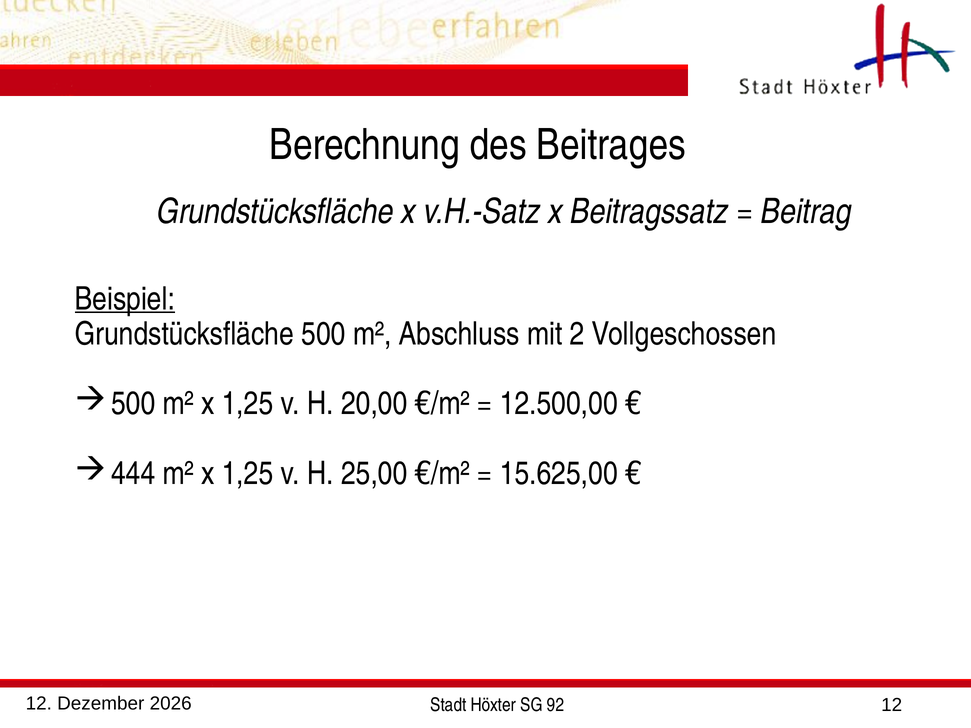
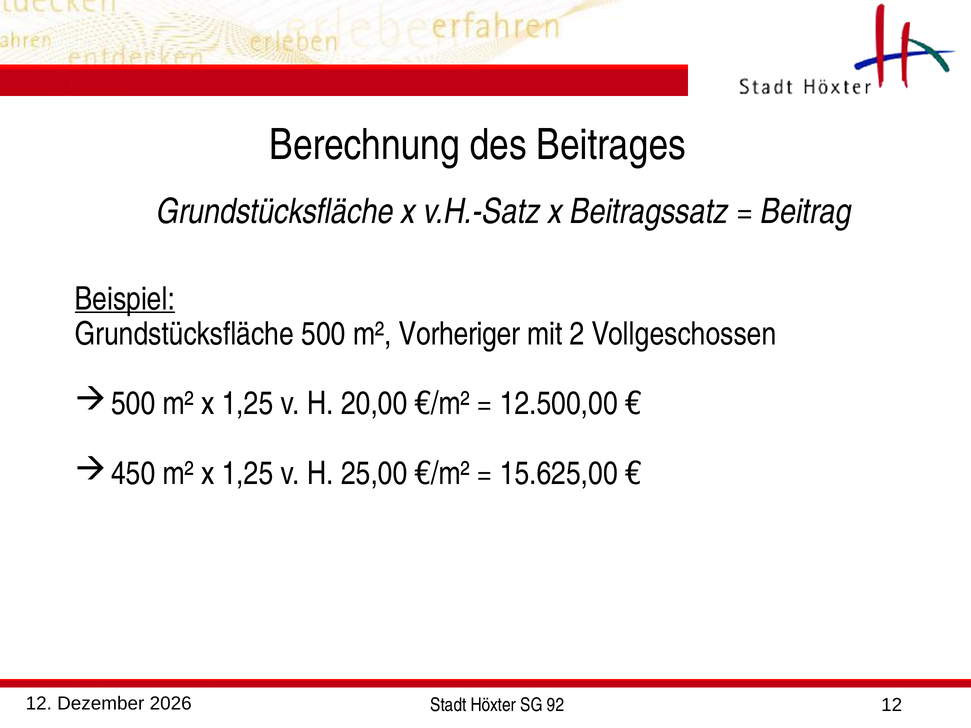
Abschluss: Abschluss -> Vorheriger (459, 334)
444: 444 -> 450 (133, 474)
